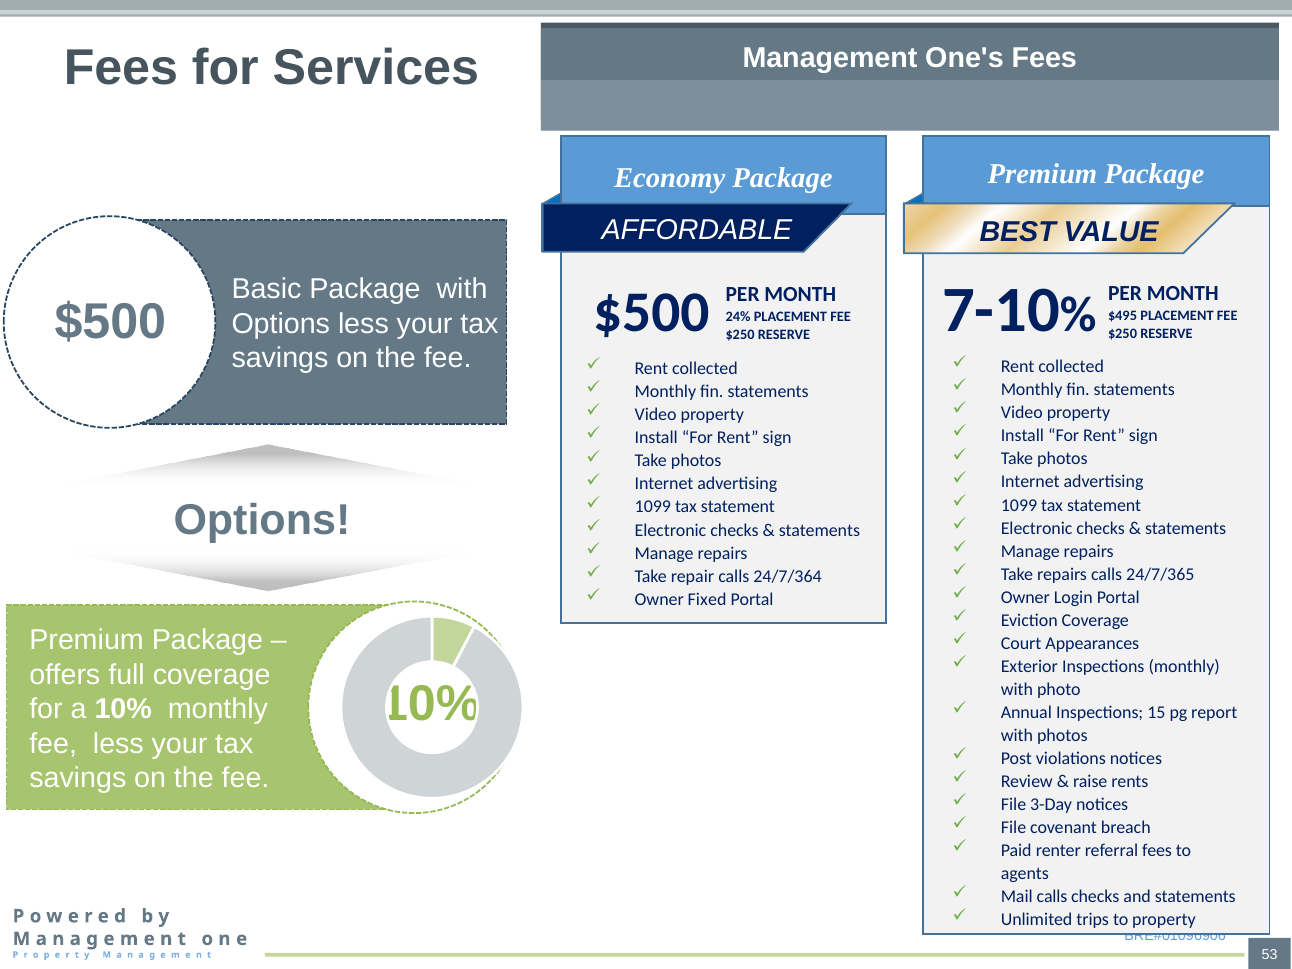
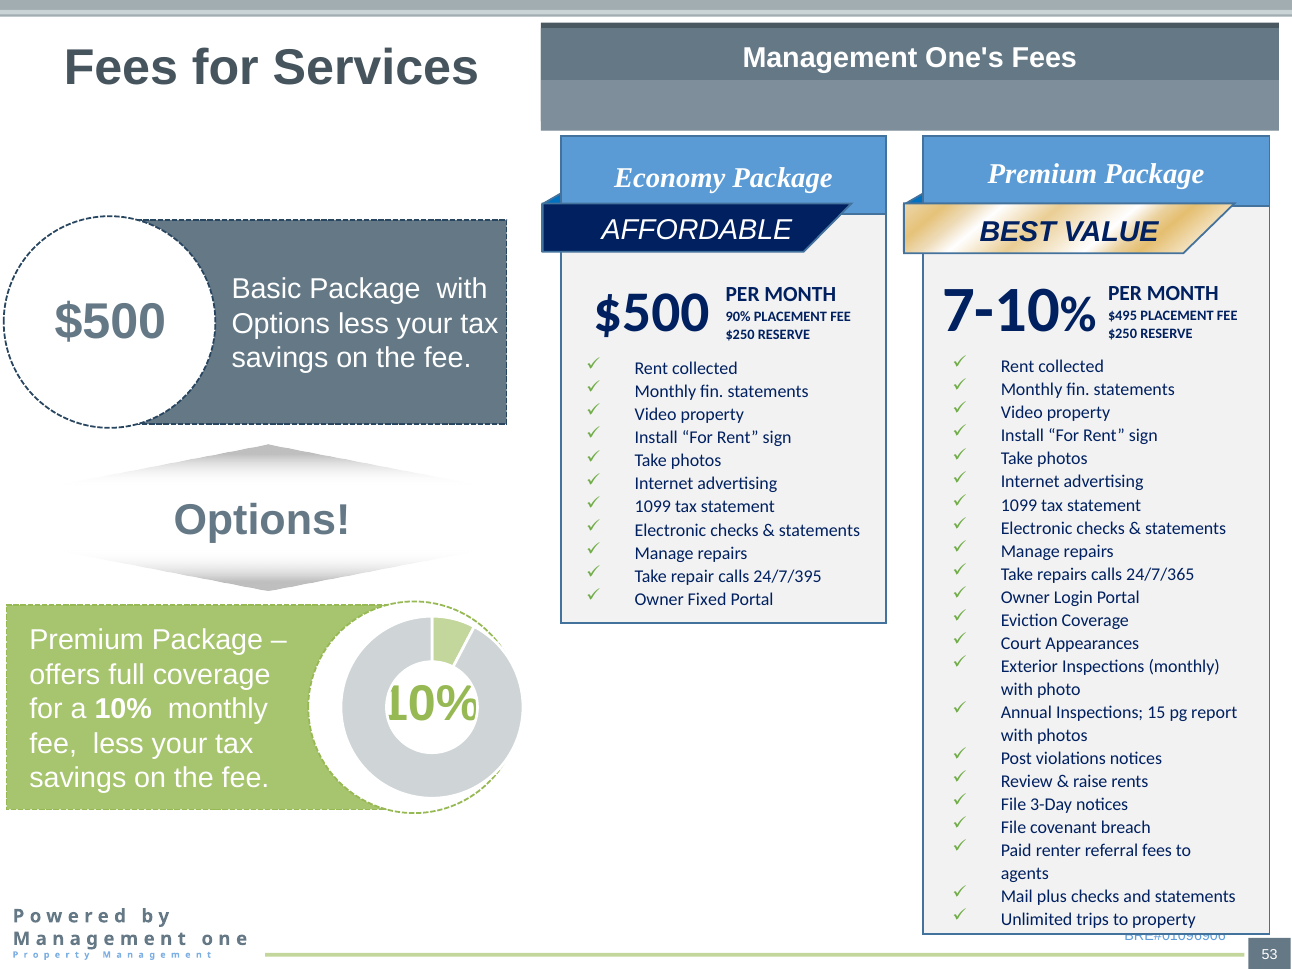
24%: 24% -> 90% (738, 317)
24/7/364: 24/7/364 -> 24/7/395 (788, 576)
Mail calls: calls -> plus (1052, 897)
